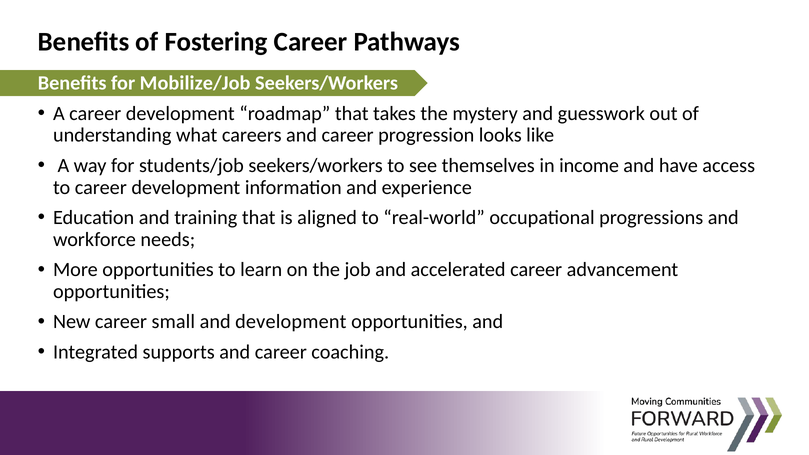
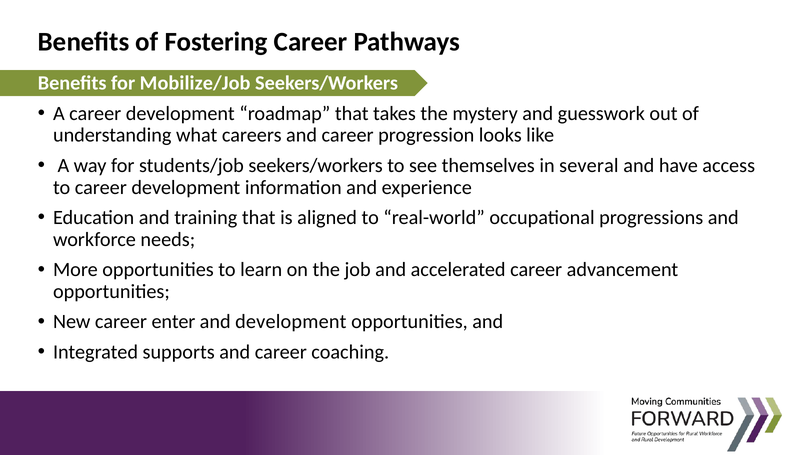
income: income -> several (589, 166)
small: small -> enter (173, 322)
